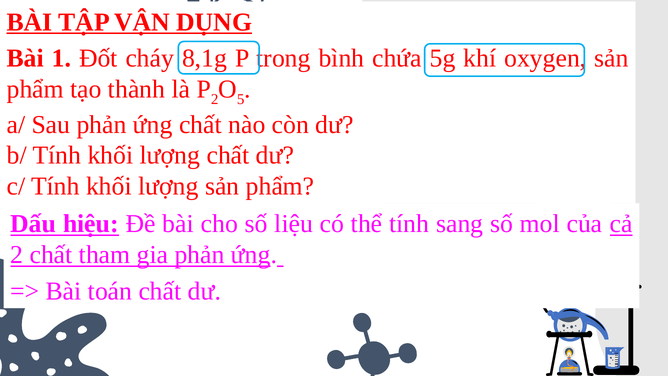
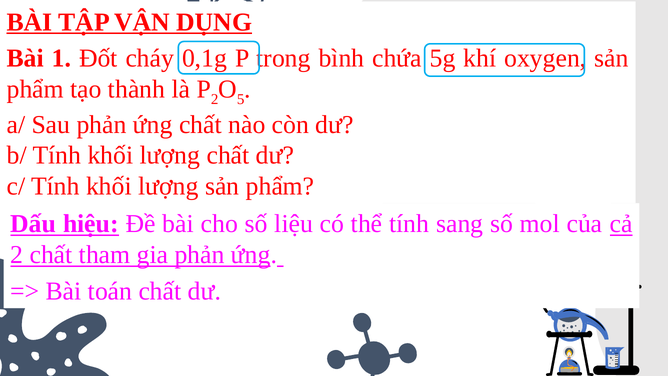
8,1g: 8,1g -> 0,1g (205, 58)
